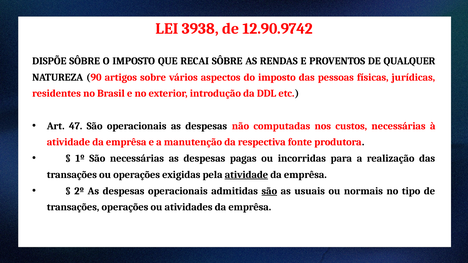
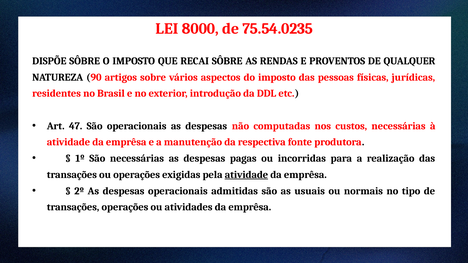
3938: 3938 -> 8000 (200, 29)
12.90.9742: 12.90.9742 -> 75.54.0235 (278, 29)
são underline: present -> none (269, 191)
